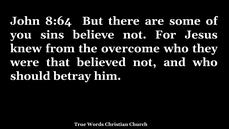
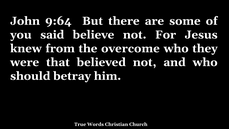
8:64: 8:64 -> 9:64 (58, 21)
sins: sins -> said (52, 35)
